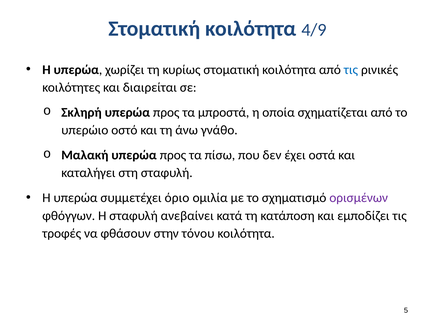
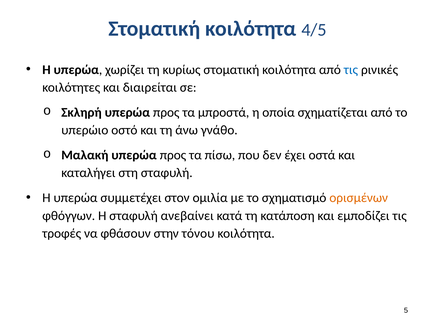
4/9: 4/9 -> 4/5 (314, 30)
όριο: όριο -> στον (177, 198)
ορισμένων colour: purple -> orange (359, 198)
